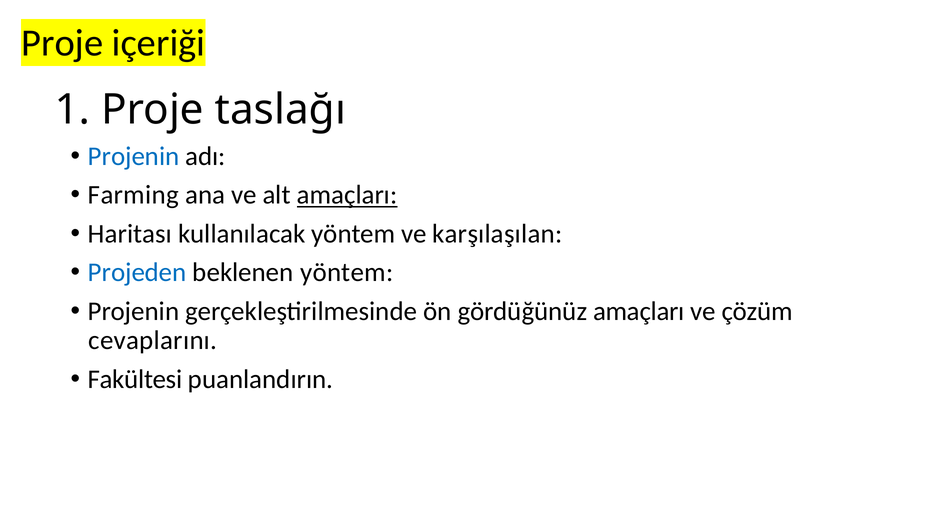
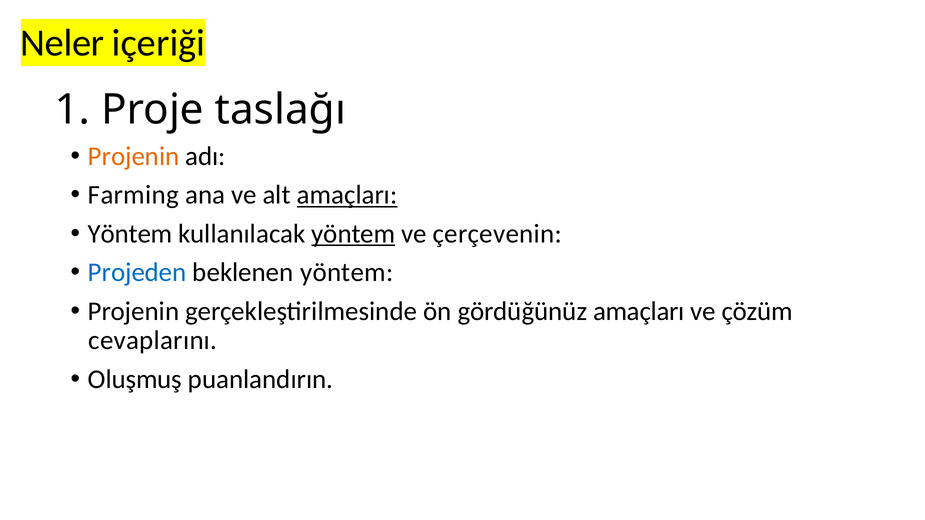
Proje: Proje -> Neler (62, 43)
Projenin colour: blue -> orange (134, 156)
Haritası: Haritası -> Yöntem (130, 234)
yöntem underline: none -> present (353, 234)
karşılaşılan: karşılaşılan -> çerçevenin (497, 234)
Fakültesi: Fakültesi -> Oluşmuş (135, 379)
